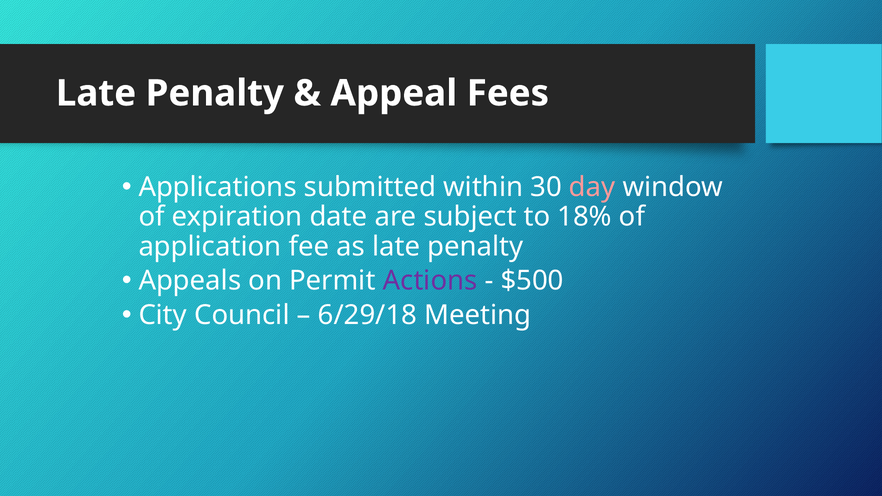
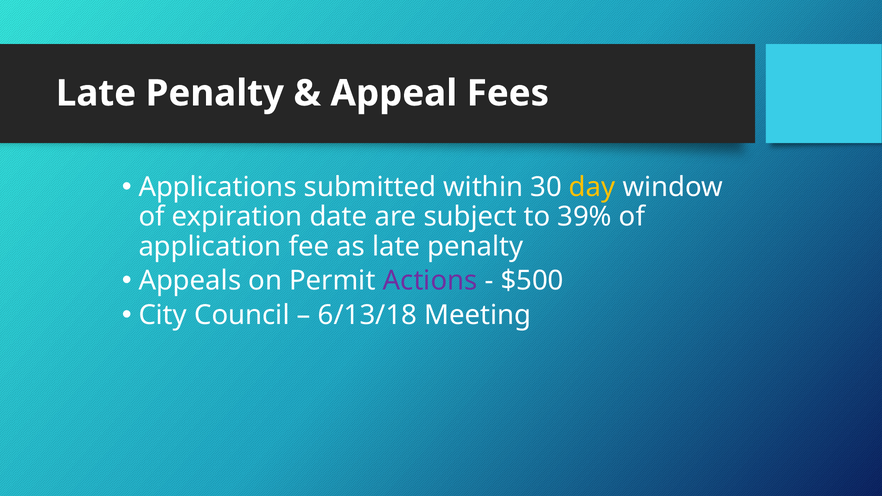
day colour: pink -> yellow (592, 187)
18%: 18% -> 39% (585, 217)
6/29/18: 6/29/18 -> 6/13/18 (367, 315)
